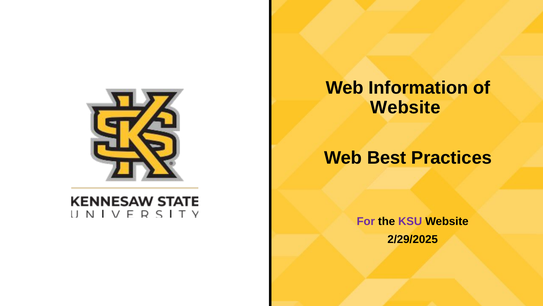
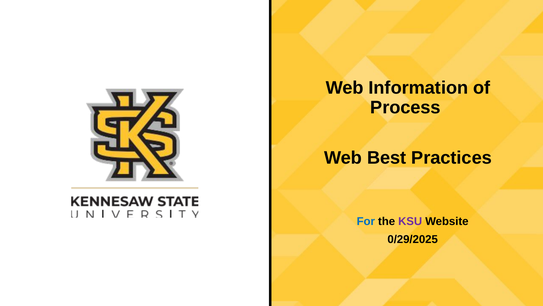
Website: Website -> Process (405, 107)
For colour: purple -> blue (366, 221)
2/29/2025: 2/29/2025 -> 0/29/2025 (413, 239)
